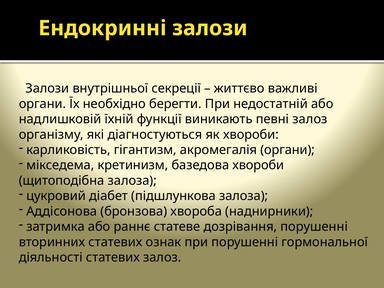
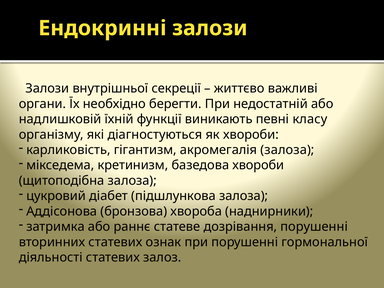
певні залоз: залоз -> класу (310, 119)
акромегалія органи: органи -> залоза (287, 150)
